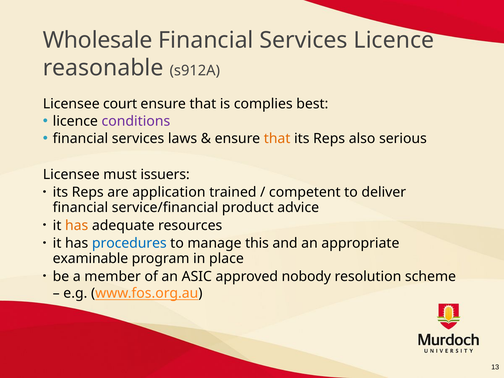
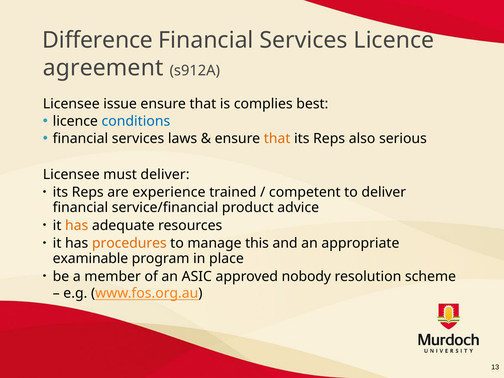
Wholesale: Wholesale -> Difference (98, 40)
reasonable: reasonable -> agreement (103, 68)
court: court -> issue (120, 104)
conditions colour: purple -> blue (136, 121)
must issuers: issuers -> deliver (165, 174)
application: application -> experience (169, 192)
procedures colour: blue -> orange (129, 243)
